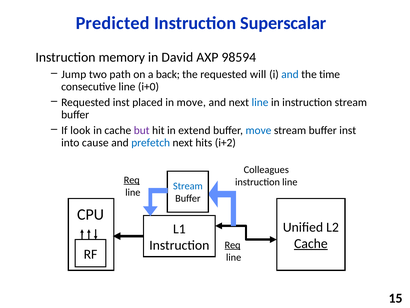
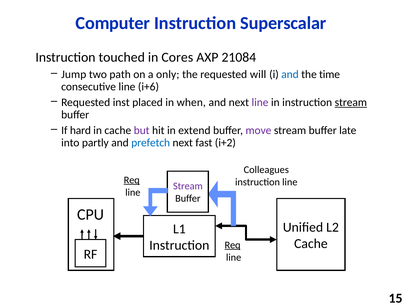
Predicted: Predicted -> Computer (113, 23)
memory: memory -> touched (122, 57)
David: David -> Cores (177, 57)
98594: 98594 -> 21084 (239, 57)
back: back -> only (168, 74)
i+0: i+0 -> i+6 (148, 86)
in move: move -> when (191, 102)
line colour: blue -> purple (260, 102)
stream underline: none -> present (351, 102)
look: look -> hard (80, 130)
move colour: blue -> purple (258, 130)
buffer inst: inst -> late (348, 130)
cause: cause -> partly (95, 142)
hits: hits -> fast (204, 142)
Stream colour: blue -> purple (188, 186)
Cache underline: present -> none (311, 243)
